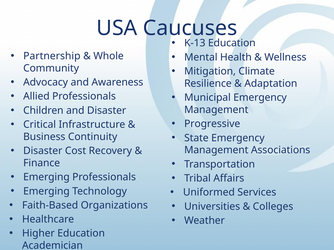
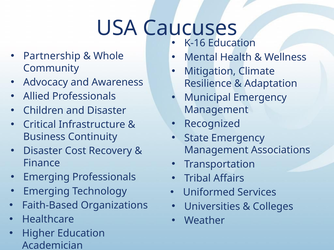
K-13: K-13 -> K-16 (195, 43)
Progressive: Progressive -> Recognized (212, 124)
